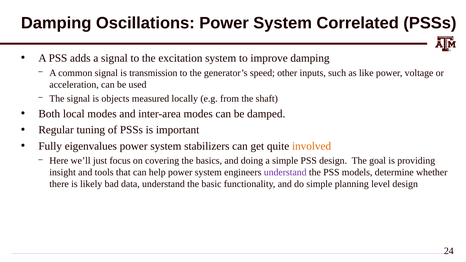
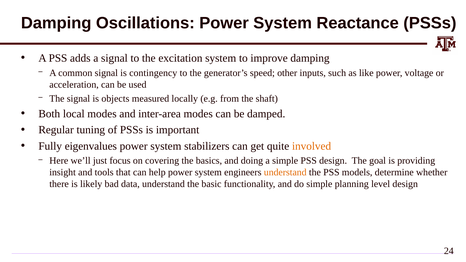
Correlated: Correlated -> Reactance (358, 23)
transmission: transmission -> contingency (153, 73)
understand colour: purple -> orange (285, 173)
